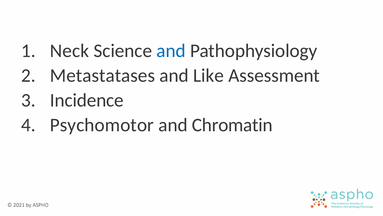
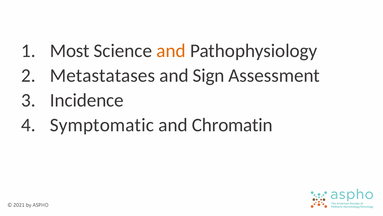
Neck: Neck -> Most (70, 51)
and colour: blue -> orange (171, 51)
Like: Like -> Sign (209, 75)
Psychomotor: Psychomotor -> Symptomatic (102, 125)
